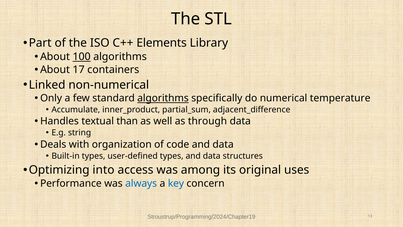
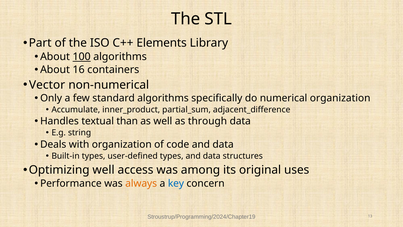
17: 17 -> 16 (79, 70)
Linked: Linked -> Vector (47, 85)
algorithms underline: present -> none (163, 98)
numerical temperature: temperature -> organization (340, 98)
Optimizing into: into -> well (104, 170)
always colour: blue -> orange (141, 183)
